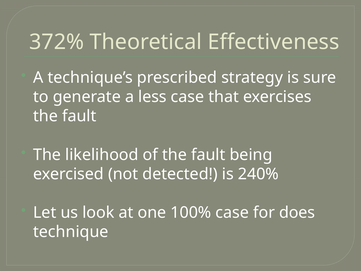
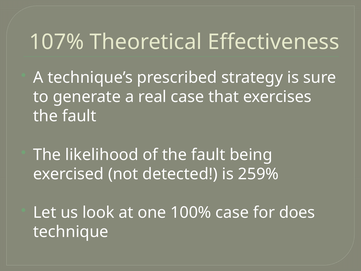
372%: 372% -> 107% (57, 42)
less: less -> real (152, 97)
240%: 240% -> 259% (258, 174)
